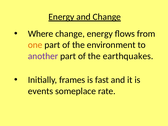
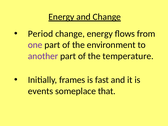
Where: Where -> Period (40, 34)
one colour: orange -> purple (35, 45)
earthquakes: earthquakes -> temperature (128, 56)
rate: rate -> that (107, 91)
